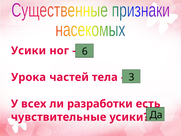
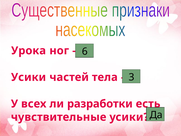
Усики: Усики -> Урока (29, 51)
Урока: Урока -> Усики (29, 77)
